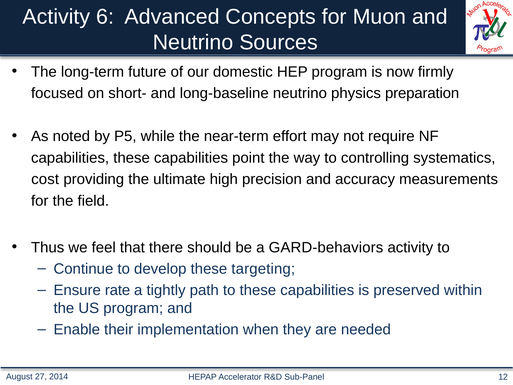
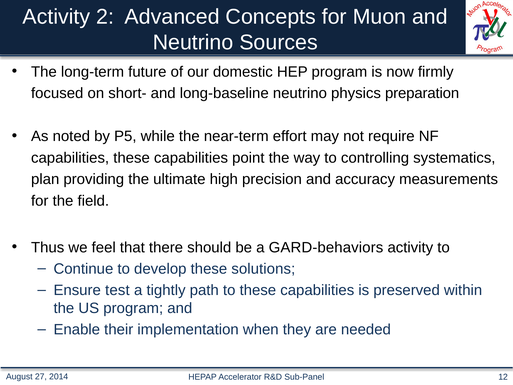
6: 6 -> 2 (105, 17)
cost: cost -> plan (45, 179)
targeting: targeting -> solutions (263, 269)
rate: rate -> test (117, 290)
